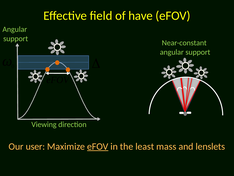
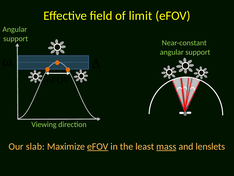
have: have -> limit (140, 16)
user: user -> slab (35, 146)
mass underline: none -> present (166, 146)
